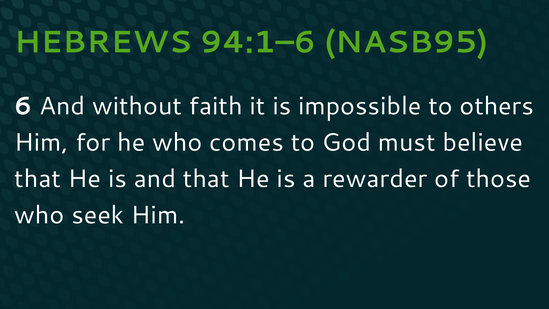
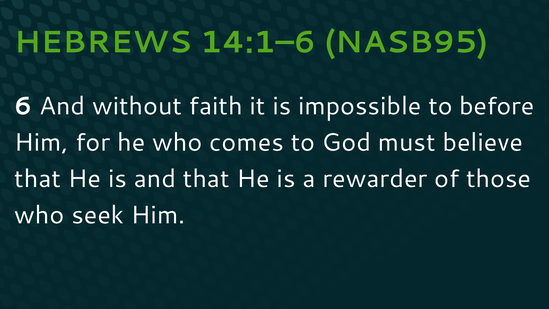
94:1–6: 94:1–6 -> 14:1–6 (258, 42)
others: others -> before (497, 106)
